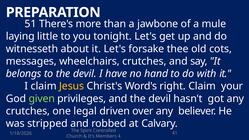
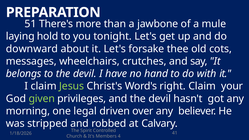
little: little -> hold (48, 36)
witnesseth: witnesseth -> downward (32, 49)
Jesus colour: yellow -> light green (72, 86)
crutches: crutches -> morning (28, 111)
